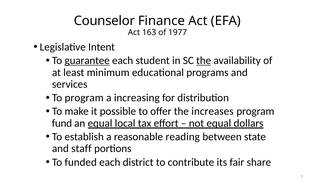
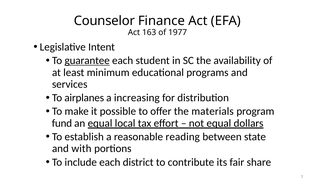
the underline: present -> none (204, 60)
To program: program -> airplanes (84, 98)
increases: increases -> materials (213, 111)
staff: staff -> with (81, 148)
funded: funded -> include (81, 162)
